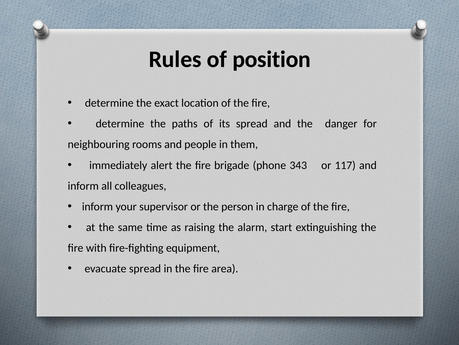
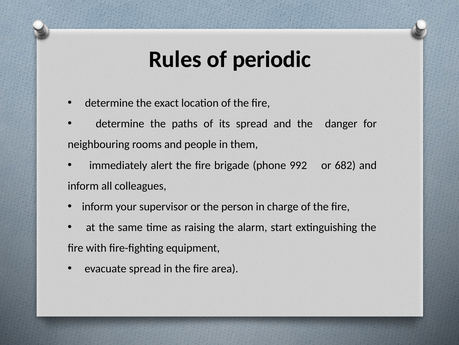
position: position -> periodic (272, 59)
343: 343 -> 992 (298, 165)
117: 117 -> 682 (345, 165)
